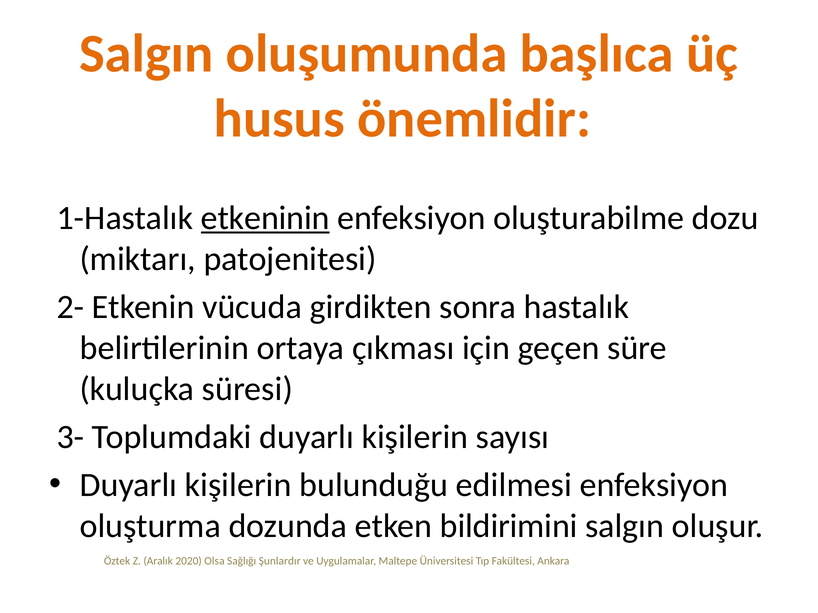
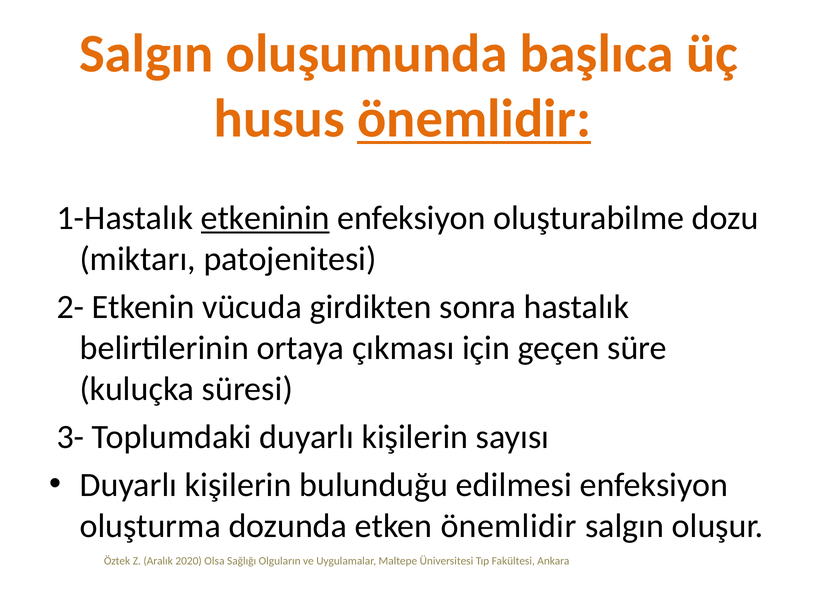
önemlidir underline: none -> present (474, 119)
etken bildirimini: bildirimini -> önemlidir (508, 526)
Şunlardır: Şunlardır -> Olguların (280, 561)
